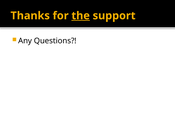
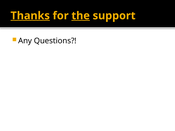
Thanks underline: none -> present (30, 16)
